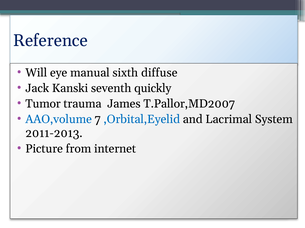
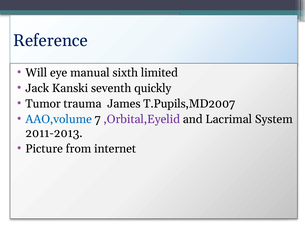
diffuse: diffuse -> limited (159, 73)
T.Pallor,MD2007: T.Pallor,MD2007 -> T.Pupils,MD2007 (189, 104)
,Orbital,Eyelid colour: blue -> purple (142, 120)
